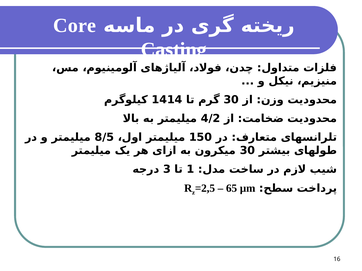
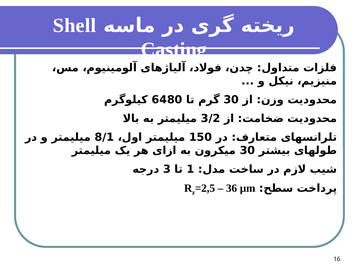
Core: Core -> Shell (75, 26)
1414: 1414 -> 6480 (167, 100)
4/2: 4/2 -> 3/2 (211, 119)
8/5: 8/5 -> 8/1 (104, 138)
65: 65 -> 36 (232, 188)
